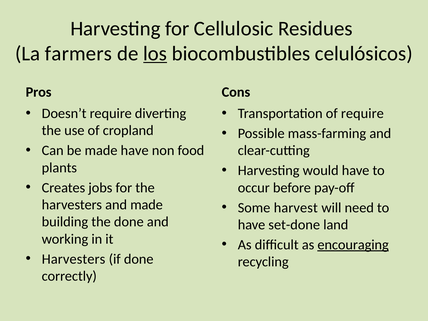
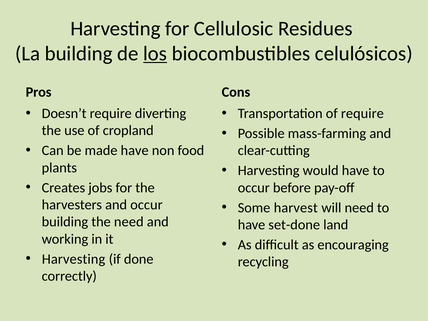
La farmers: farmers -> building (79, 54)
and made: made -> occur (146, 205)
the done: done -> need (129, 222)
encouraging underline: present -> none (353, 245)
Harvesters: Harvesters -> Harvesting (74, 259)
